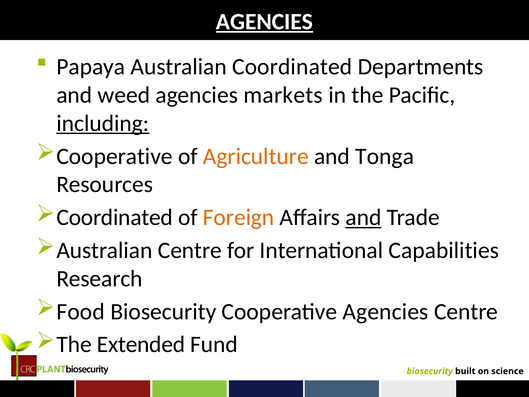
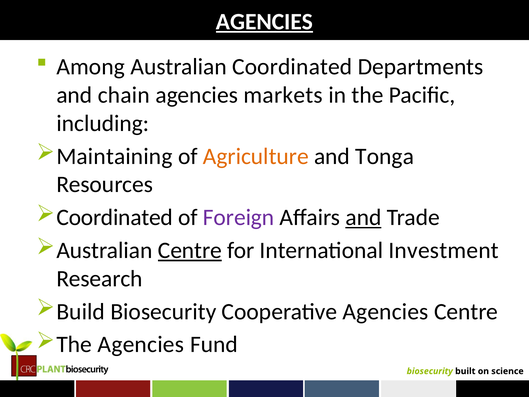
Papaya: Papaya -> Among (91, 67)
weed: weed -> chain (124, 95)
including underline: present -> none (103, 123)
Cooperative: Cooperative -> Maintaining (114, 156)
Foreign colour: orange -> purple (239, 217)
Centre underline: none -> present (190, 250)
Capabilities: Capabilities -> Investment (444, 250)
Food: Food -> Build (81, 311)
The Extended: Extended -> Agencies (141, 344)
